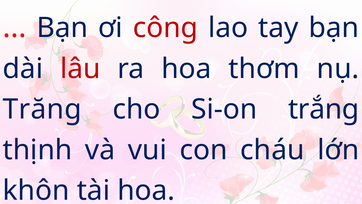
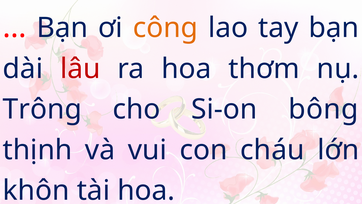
công colour: red -> orange (165, 28)
Trăng: Trăng -> Trông (42, 109)
trắng: trắng -> bông (323, 109)
